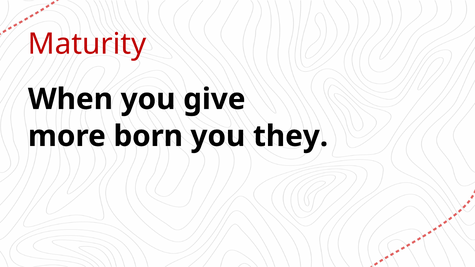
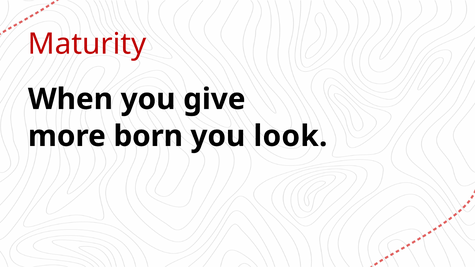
they: they -> look (290, 136)
